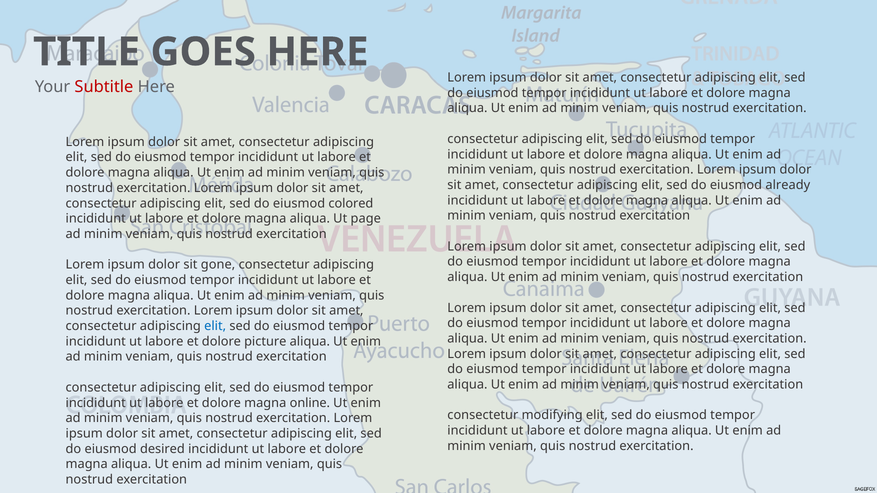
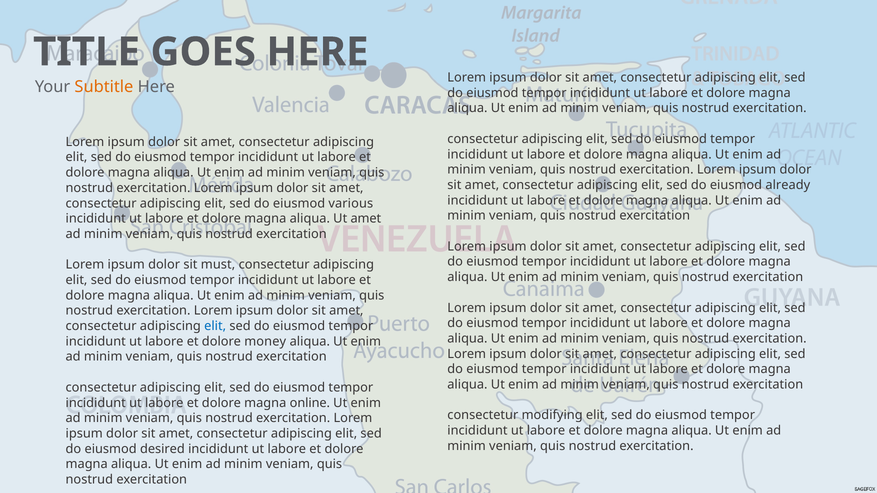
Subtitle colour: red -> orange (104, 87)
colored: colored -> various (351, 203)
Ut page: page -> amet (366, 219)
gone: gone -> must (218, 265)
picture: picture -> money (265, 342)
